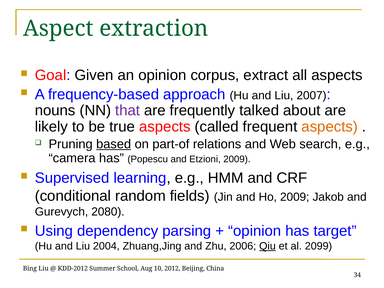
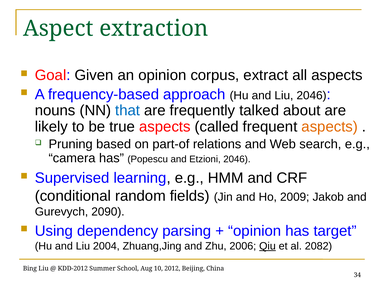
Liu 2007: 2007 -> 2046 (312, 95)
that colour: purple -> blue (128, 111)
based underline: present -> none (114, 144)
Etzioni 2009: 2009 -> 2046 (237, 159)
2080: 2080 -> 2090 (108, 212)
2099: 2099 -> 2082 (318, 246)
